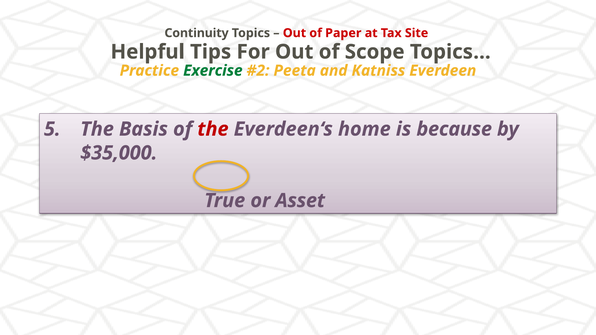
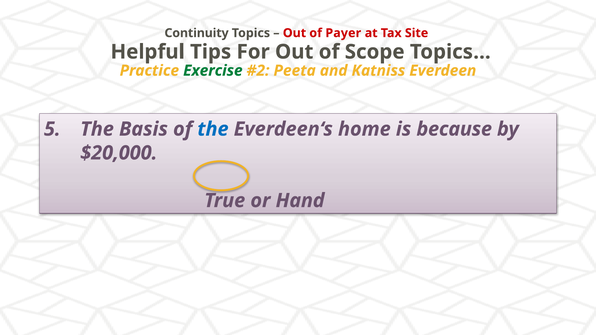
Paper: Paper -> Payer (343, 33)
the colour: red -> blue (213, 129)
$35,000: $35,000 -> $20,000 (119, 153)
Asset: Asset -> Hand (300, 201)
